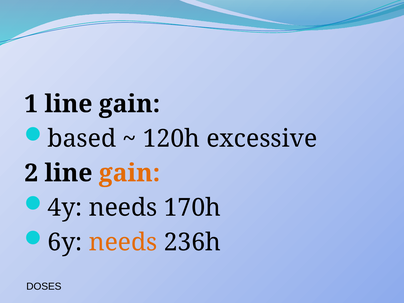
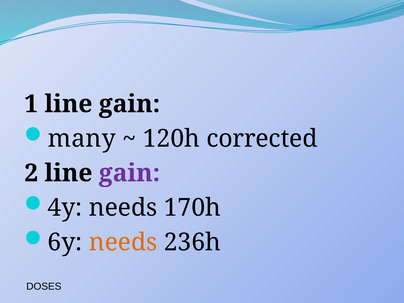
based: based -> many (82, 139)
excessive: excessive -> corrected (262, 139)
gain colour: orange -> purple (130, 173)
